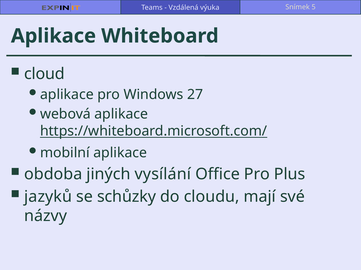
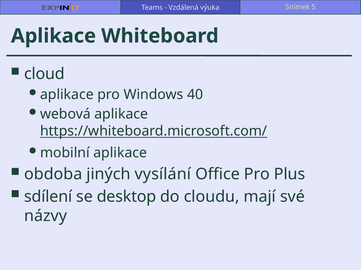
27: 27 -> 40 (195, 95)
jazyků: jazyků -> sdílení (48, 197)
schůzky: schůzky -> desktop (127, 197)
